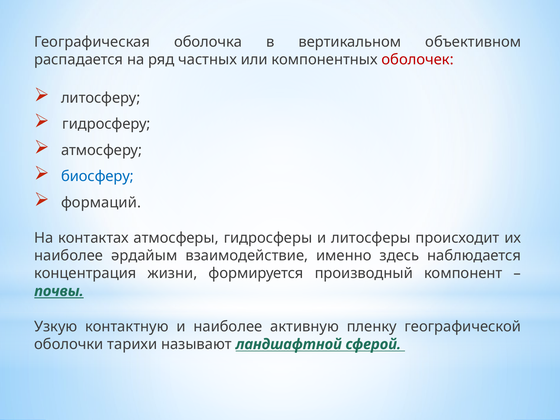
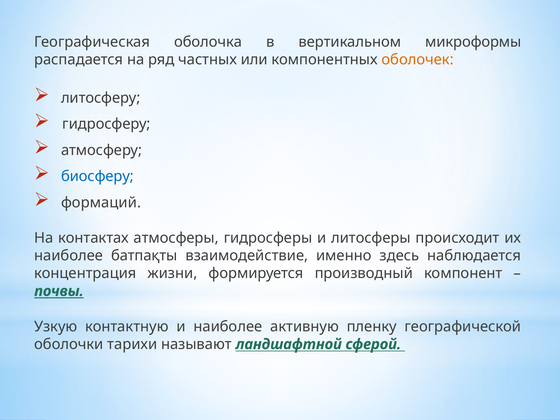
объективном: объективном -> микроформы (473, 42)
оболочек colour: red -> orange (418, 60)
әрдайым: әрдайым -> батпақты (144, 256)
